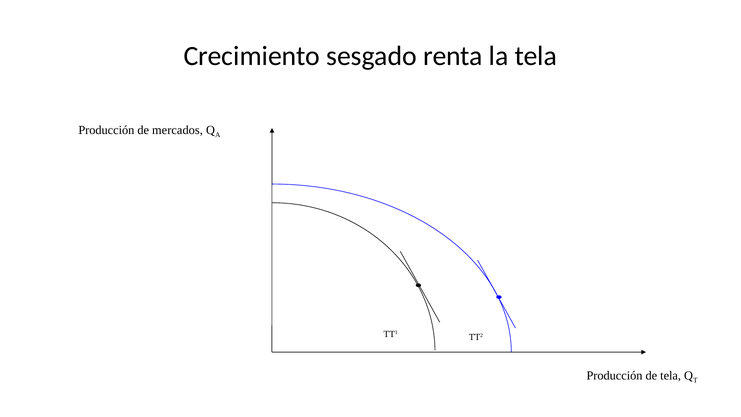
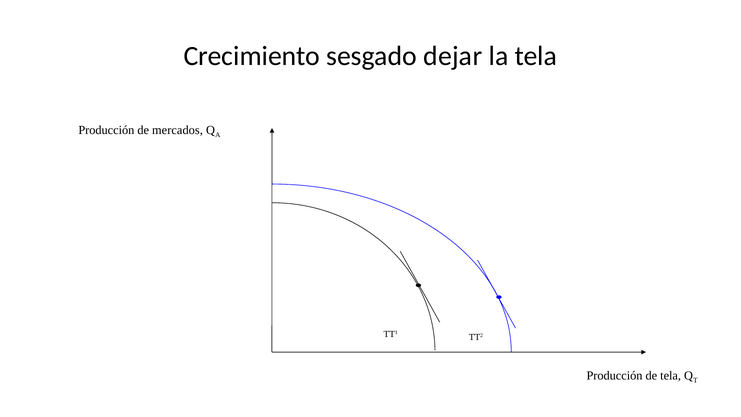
renta: renta -> dejar (453, 56)
